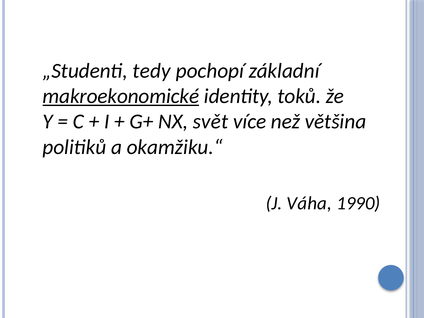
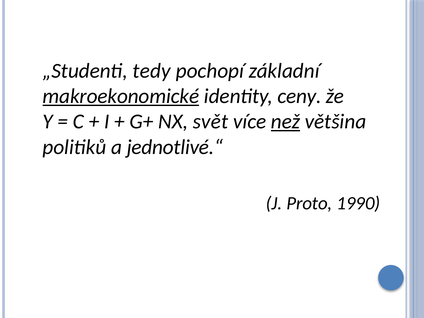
toků: toků -> ceny (299, 96)
než underline: none -> present (286, 122)
okamžiku.“: okamžiku.“ -> jednotlivé.“ (175, 147)
Váha: Váha -> Proto (309, 203)
